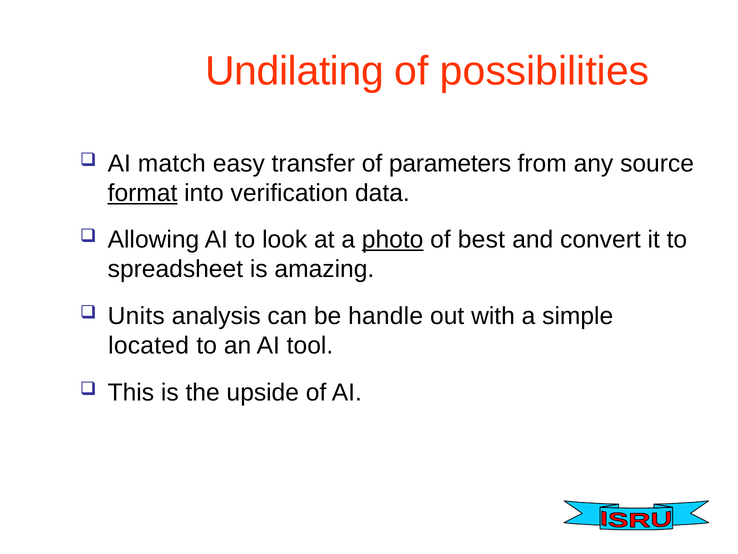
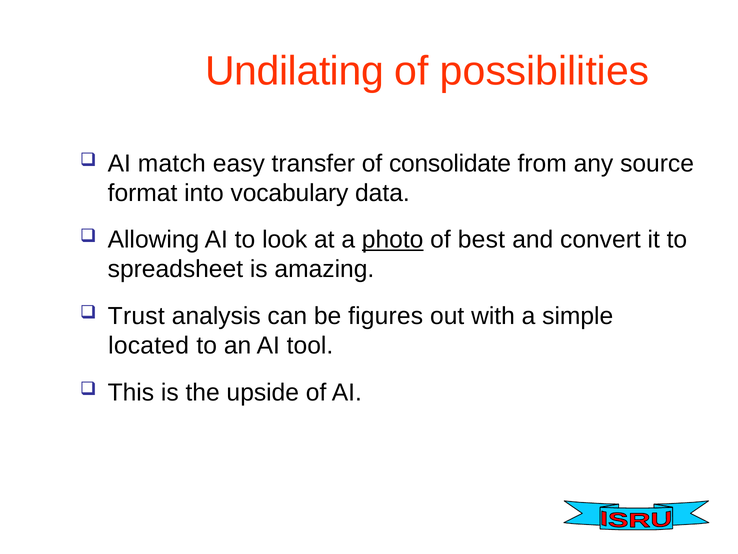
parameters: parameters -> consolidate (450, 163)
format underline: present -> none (143, 193)
verification: verification -> vocabulary (290, 193)
Units: Units -> Trust (136, 316)
handle: handle -> figures (386, 316)
